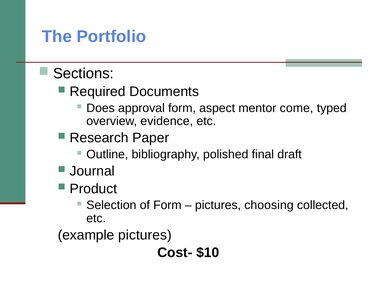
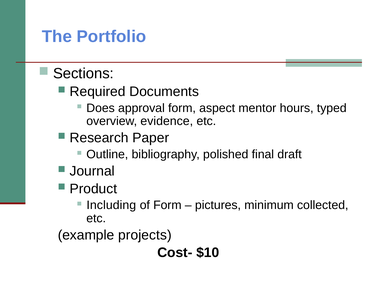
come: come -> hours (297, 108)
Selection: Selection -> Including (111, 205)
choosing: choosing -> minimum (269, 205)
example pictures: pictures -> projects (145, 235)
